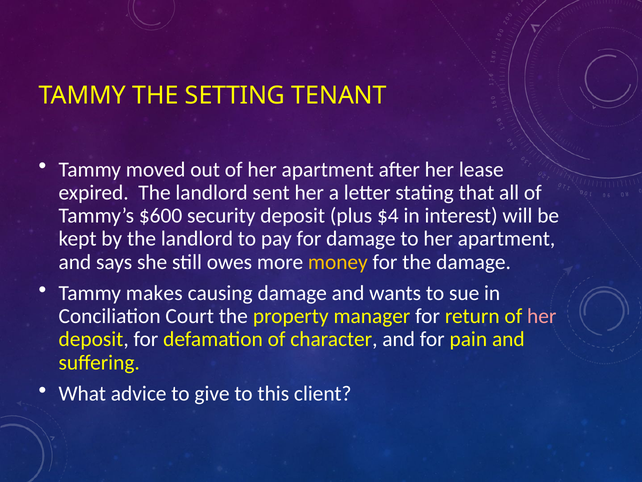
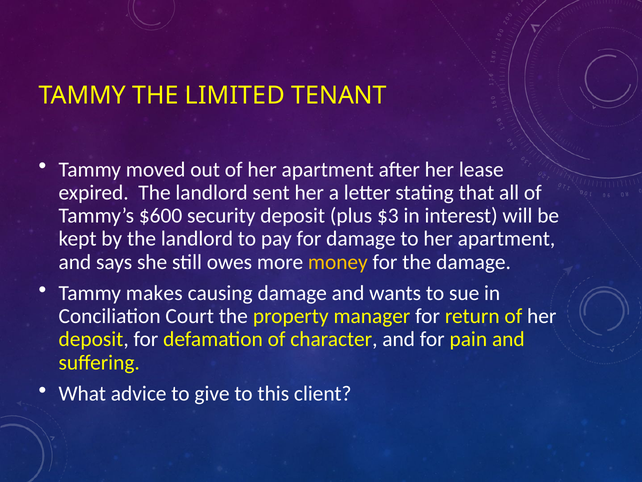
SETTING: SETTING -> LIMITED (235, 96)
$4: $4 -> $3 (388, 215)
her colour: pink -> white (542, 316)
